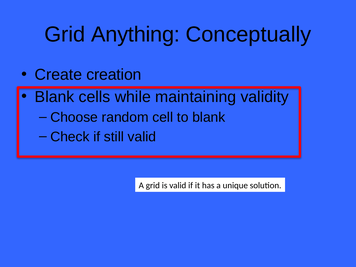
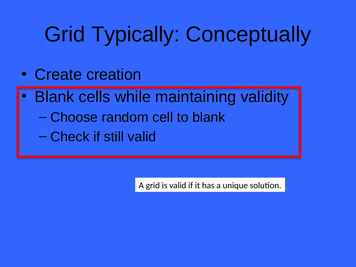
Anything: Anything -> Typically (136, 34)
